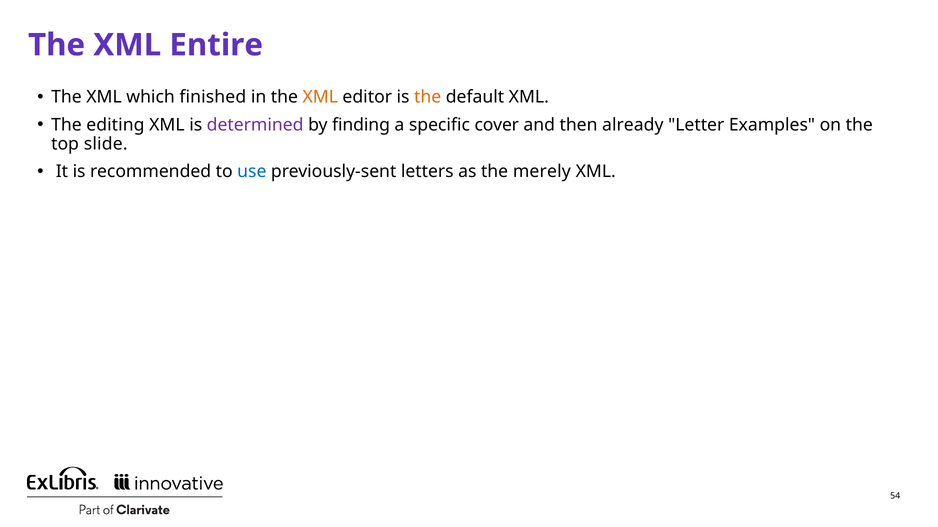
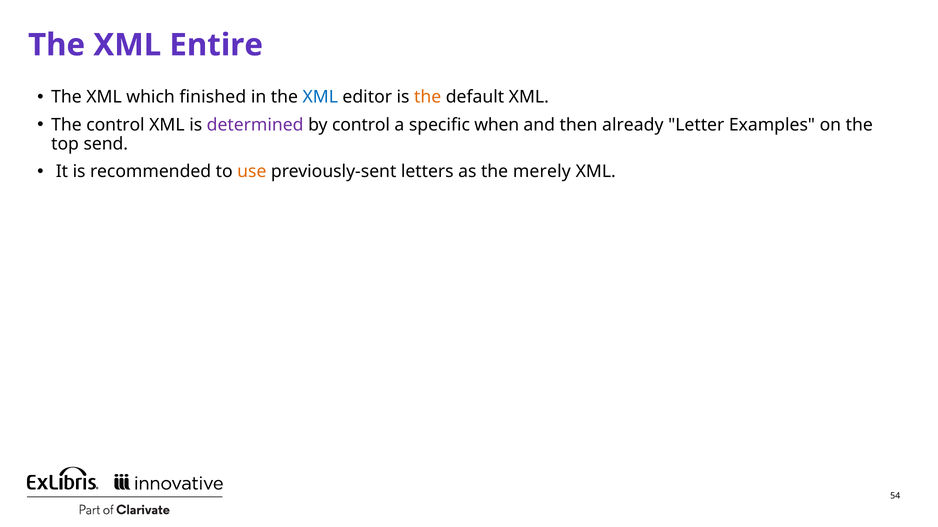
XML colour: orange -> blue (320, 97)
The editing: editing -> control (115, 125)
by finding: finding -> control (361, 125)
cover: cover -> when (497, 125)
slide: slide -> send (106, 144)
use colour: blue -> orange (252, 172)
